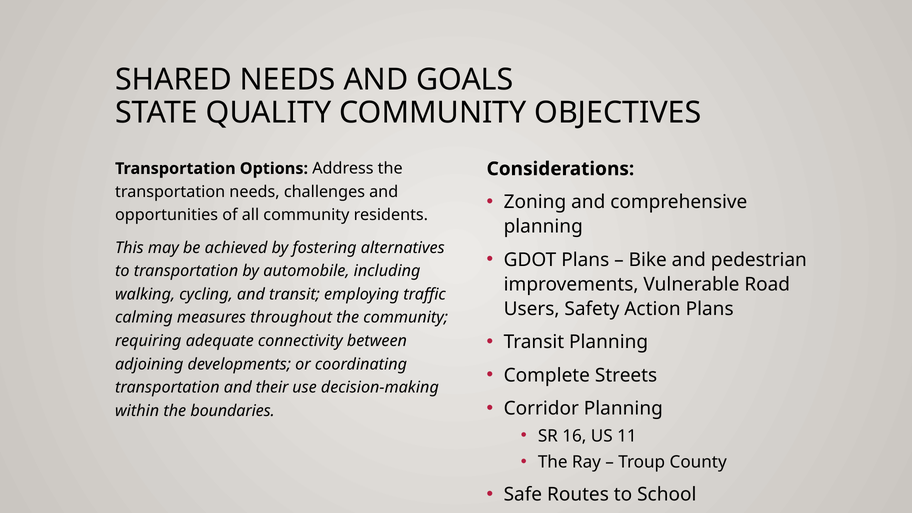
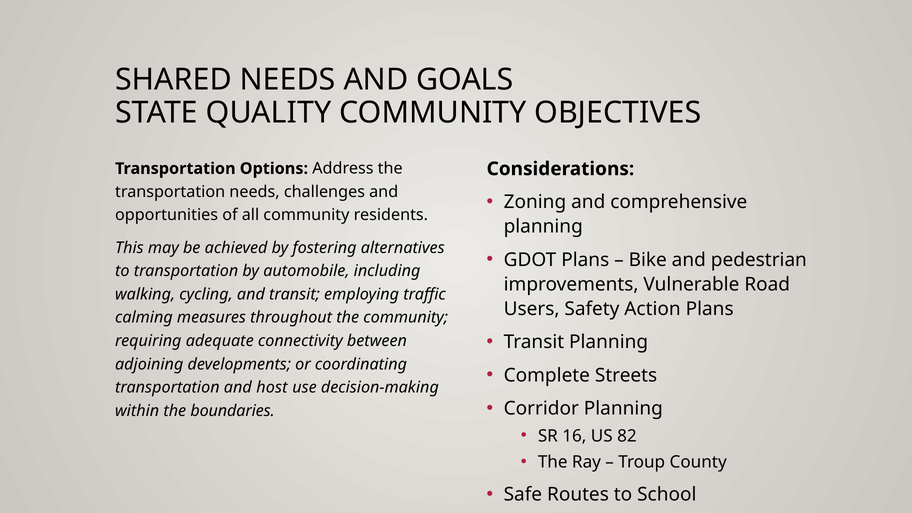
their: their -> host (272, 387)
11: 11 -> 82 (627, 436)
